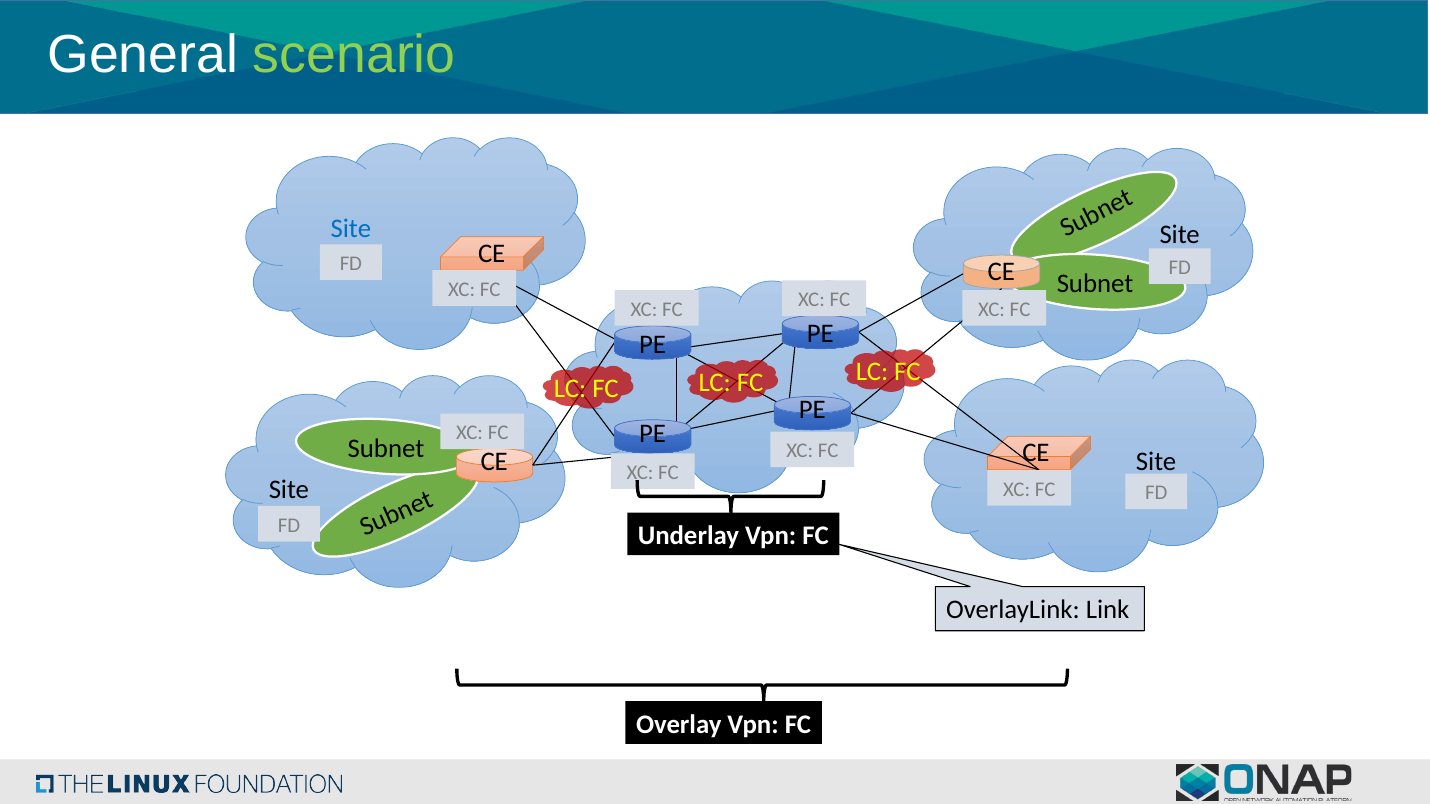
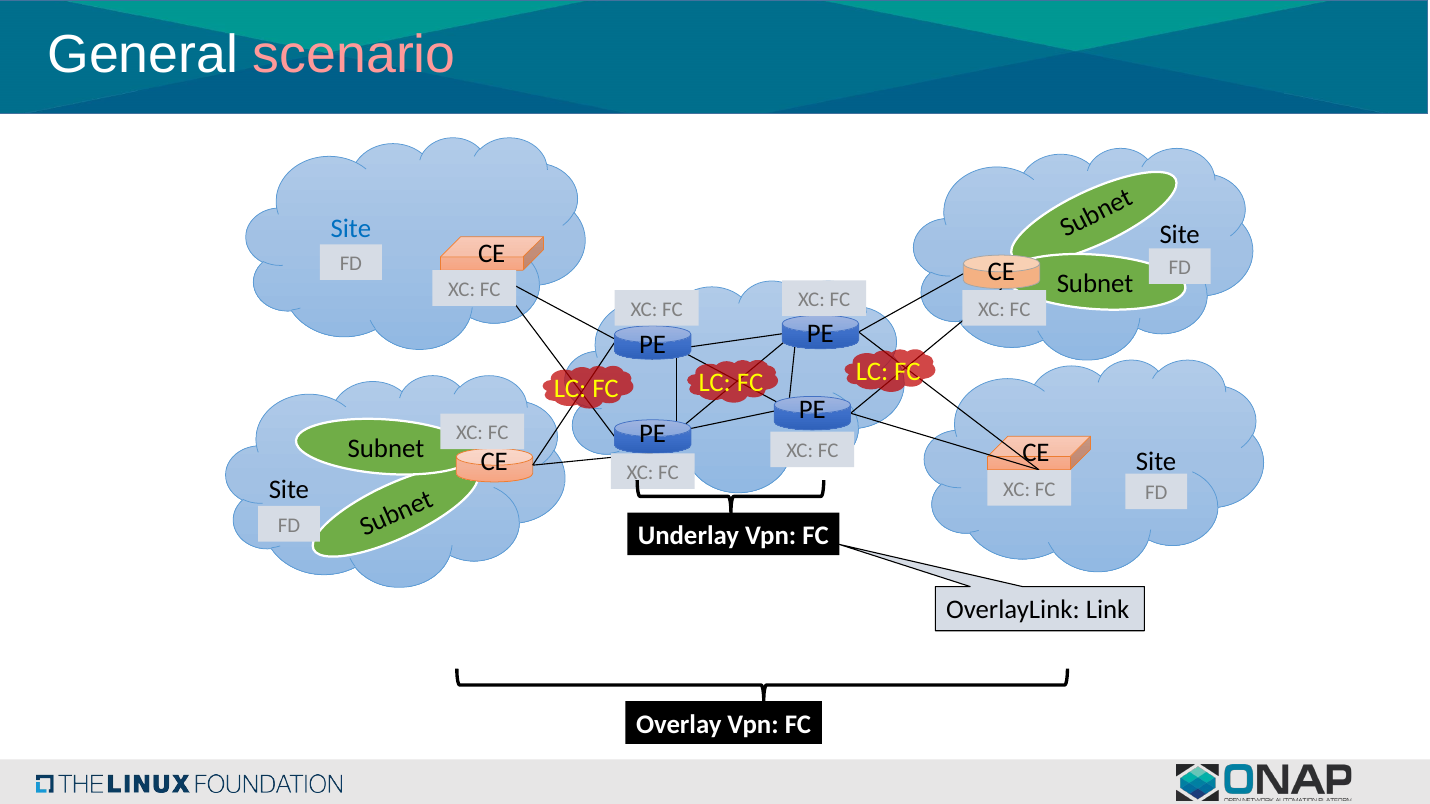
scenario colour: light green -> pink (354, 54)
